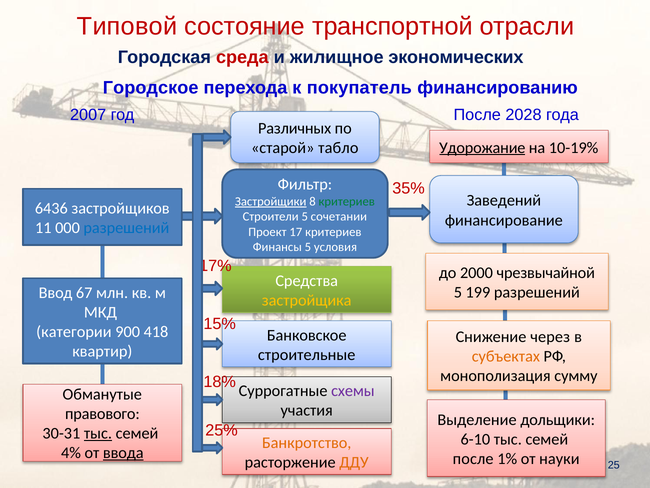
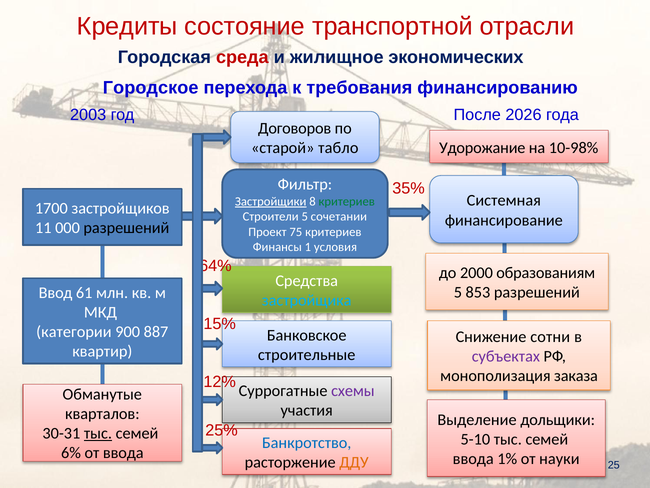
Типовой: Типовой -> Кредиты (127, 26)
покупатель: покупатель -> требования (359, 88)
2007: 2007 -> 2003 (88, 115)
2028: 2028 -> 2026 (523, 115)
Различных: Различных -> Договоров (295, 128)
Удорожание underline: present -> none (482, 147)
10-19%: 10-19% -> 10-98% (574, 147)
Заведений: Заведений -> Системная (504, 200)
6436: 6436 -> 1700 (51, 208)
разрешений colour: blue -> black (126, 228)
17: 17 -> 75 (296, 232)
Финансы 5: 5 -> 1 (308, 247)
17%: 17% -> 64% (215, 266)
чрезвычайной: чрезвычайной -> образованиям (546, 273)
199: 199 -> 853 (478, 292)
67: 67 -> 61 (84, 292)
застройщика colour: yellow -> light blue (307, 300)
418: 418 -> 887 (156, 331)
через: через -> сотни (550, 337)
субъектах colour: orange -> purple (506, 356)
сумму: сумму -> заказа (576, 376)
18%: 18% -> 12% (220, 382)
правового: правового -> кварталов (102, 414)
6-10: 6-10 -> 5-10 (475, 439)
Банкротство colour: orange -> blue (307, 442)
4%: 4% -> 6% (71, 453)
ввода underline: present -> none (123, 453)
после: после -> ввода (473, 458)
